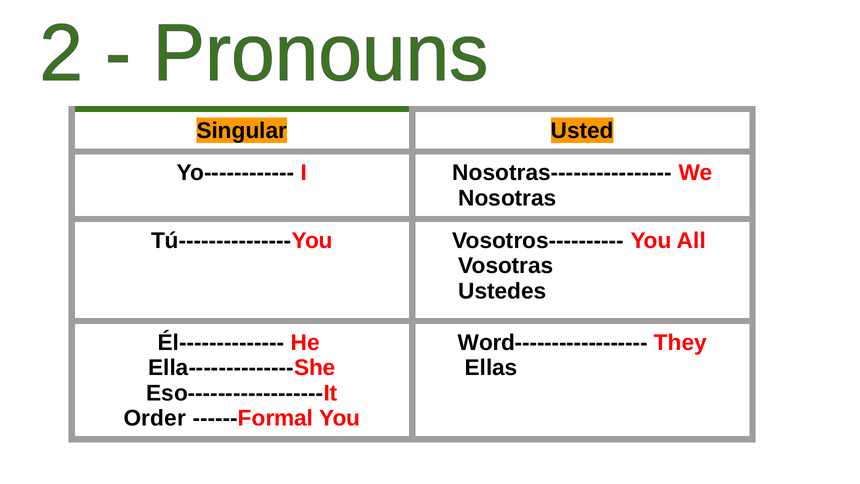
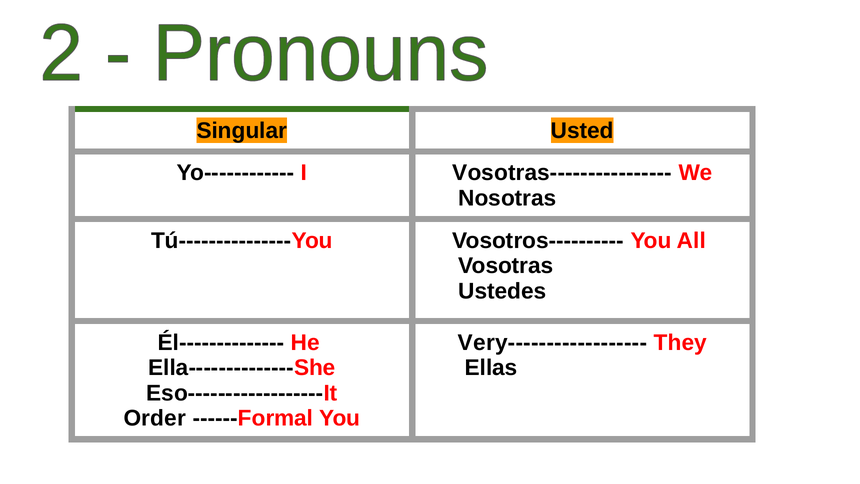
Nosotras----------------: Nosotras---------------- -> Vosotras---------------- (562, 173)
Word------------------: Word------------------ -> Very------------------ (553, 342)
